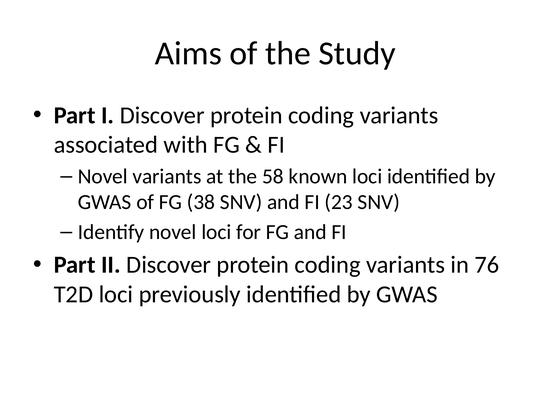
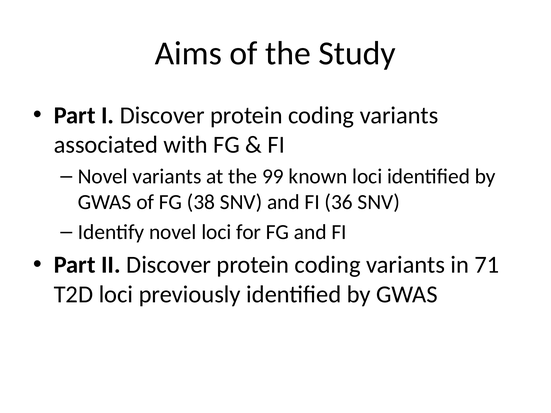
58: 58 -> 99 (273, 177)
23: 23 -> 36 (339, 202)
76: 76 -> 71 (487, 265)
